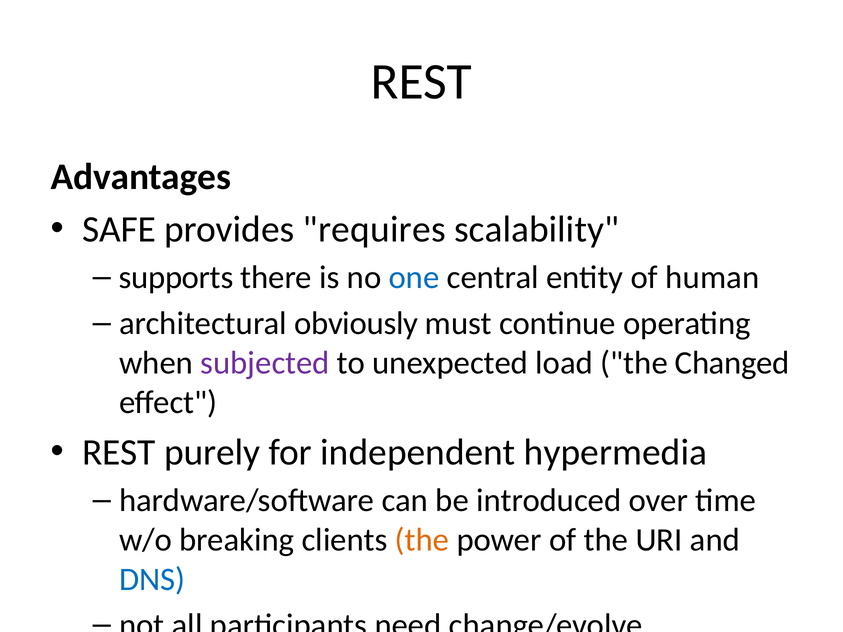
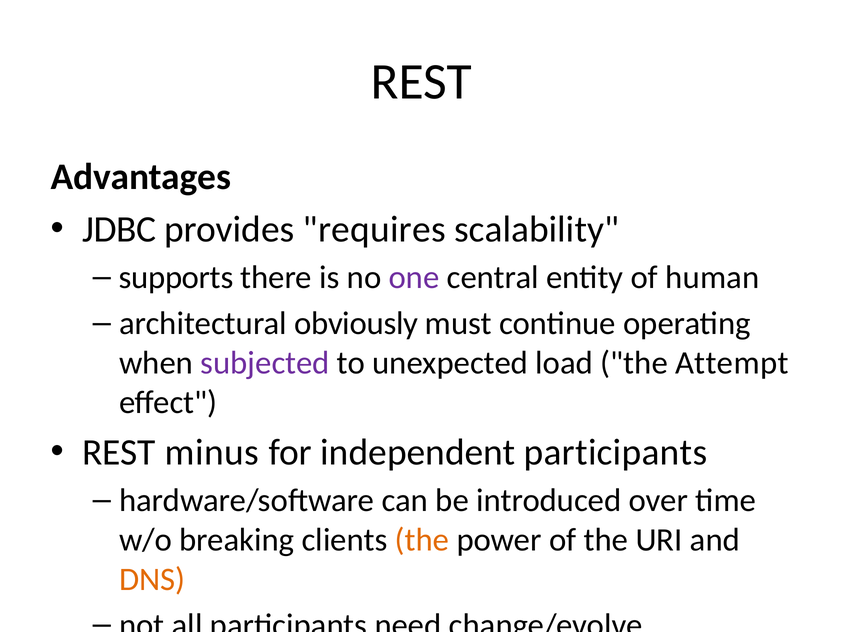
SAFE: SAFE -> JDBC (119, 229)
one colour: blue -> purple (414, 278)
Changed: Changed -> Attempt (732, 363)
purely: purely -> minus (212, 452)
independent hypermedia: hypermedia -> participants (616, 452)
DNS colour: blue -> orange (152, 580)
